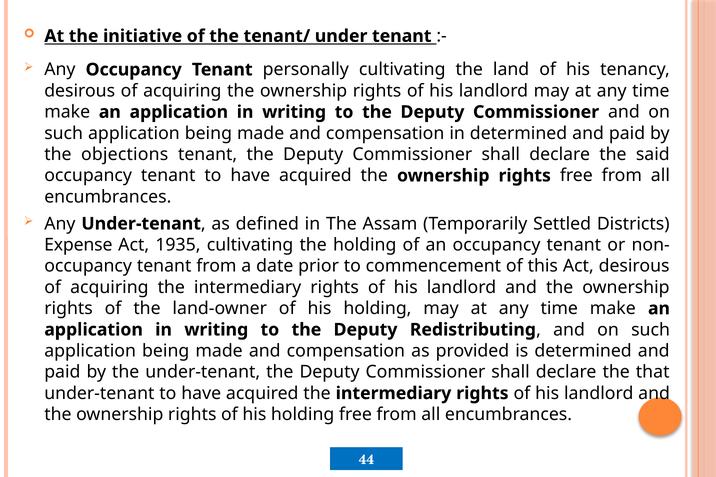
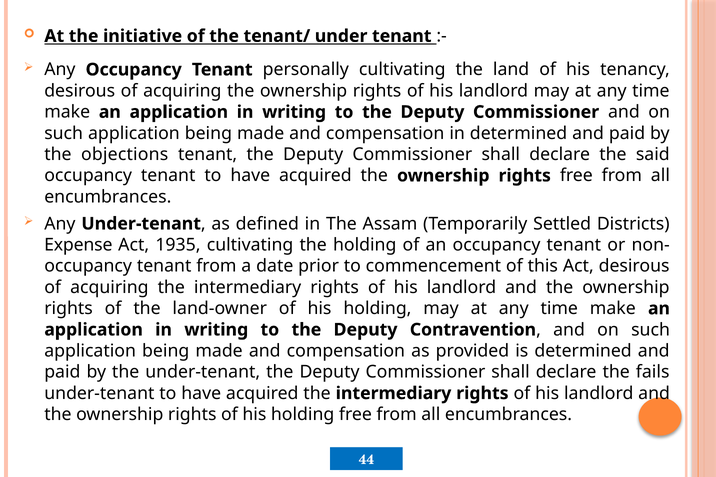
Redistributing: Redistributing -> Contravention (473, 330)
that: that -> fails (653, 372)
